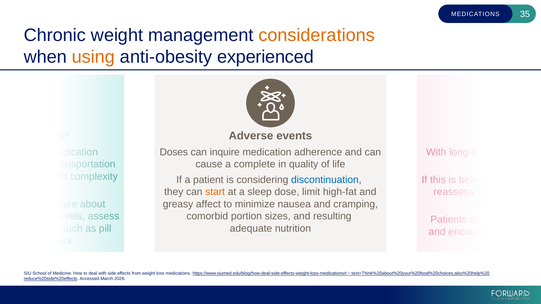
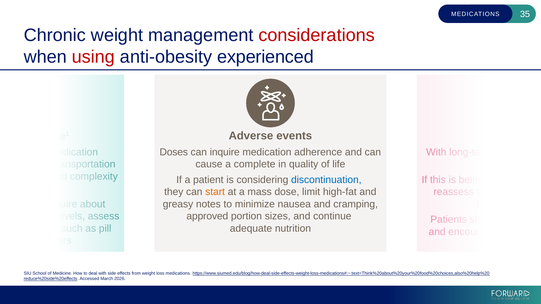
considerations colour: orange -> red (317, 35)
using colour: orange -> red (93, 57)
sleep: sleep -> mass (260, 192)
affect: affect -> notes (208, 204)
comorbid: comorbid -> approved (207, 216)
and resulting: resulting -> continue (332, 216)
